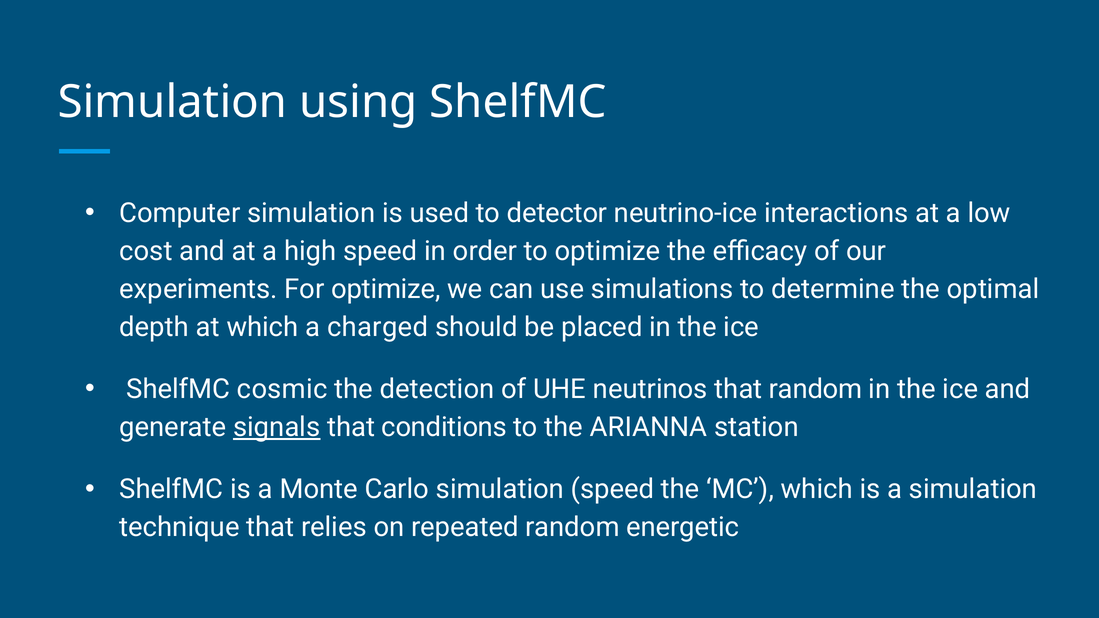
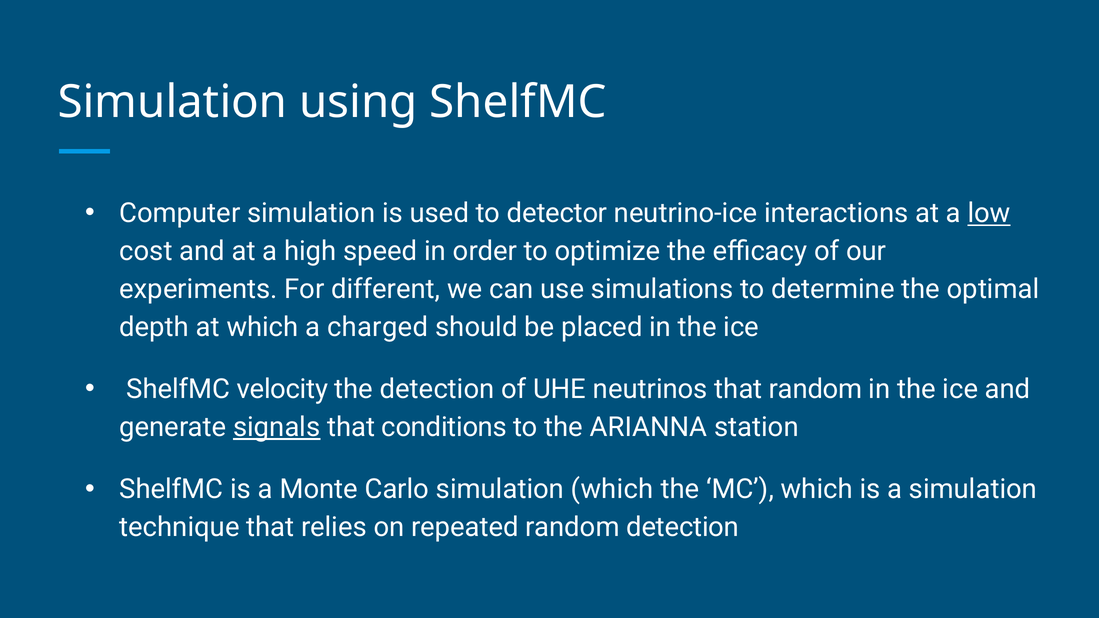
low underline: none -> present (989, 213)
For optimize: optimize -> different (386, 289)
cosmic: cosmic -> velocity (282, 389)
simulation speed: speed -> which (612, 490)
random energetic: energetic -> detection (683, 527)
